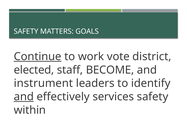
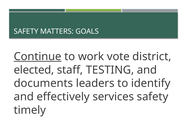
BECOME: BECOME -> TESTING (110, 70)
instrument: instrument -> documents (43, 83)
and underline: present -> none (24, 97)
within: within -> timely (30, 110)
